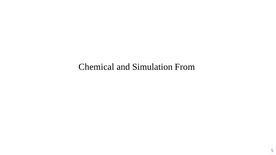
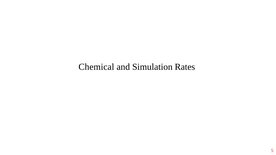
From: From -> Rates (185, 67)
